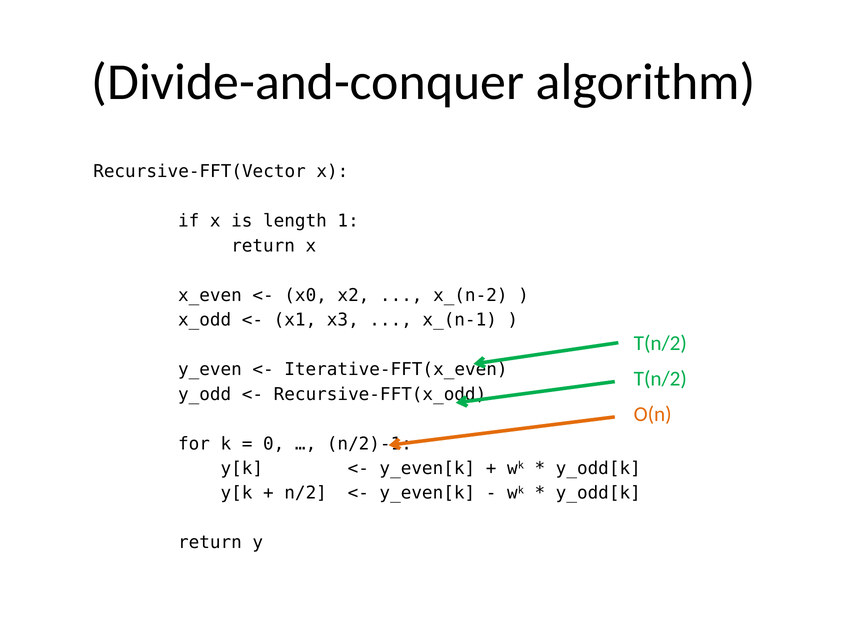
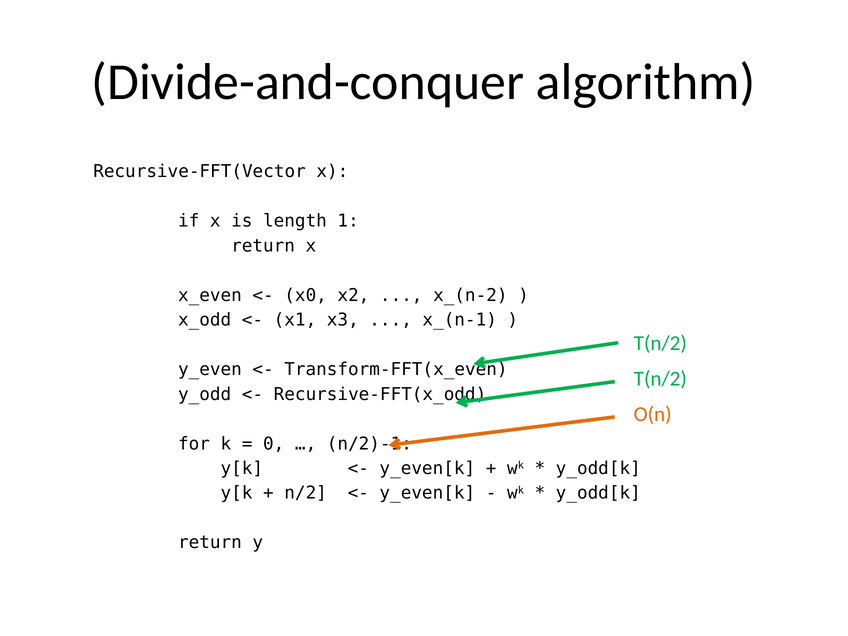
Iterative-FFT(x_even: Iterative-FFT(x_even -> Transform-FFT(x_even (396, 369)
